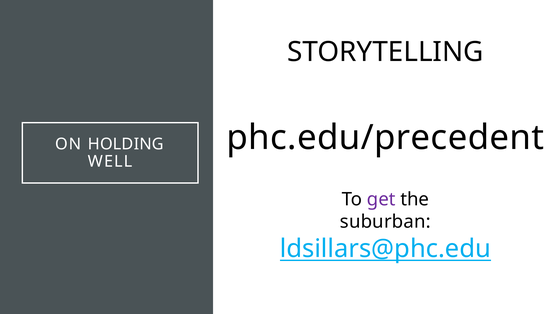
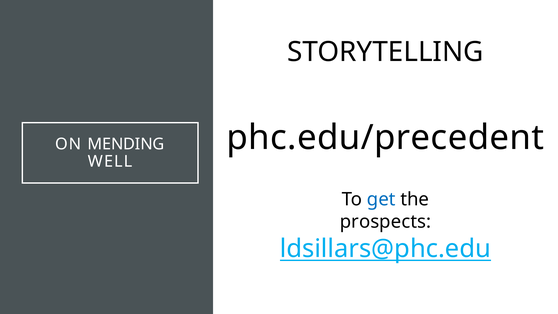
HOLDING: HOLDING -> MENDING (126, 144)
get colour: purple -> blue (381, 199)
suburban: suburban -> prospects (385, 221)
